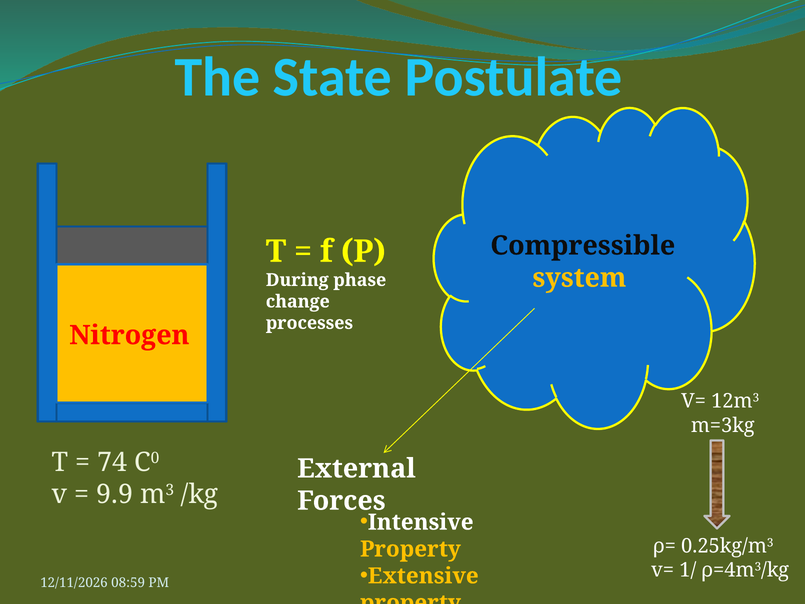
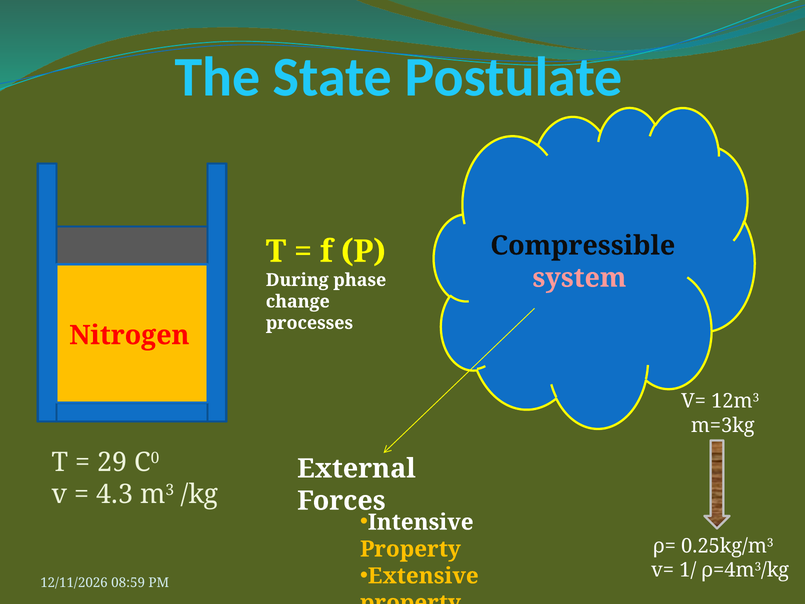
system colour: yellow -> pink (579, 278)
74: 74 -> 29 (112, 462)
9.9: 9.9 -> 4.3 (115, 494)
